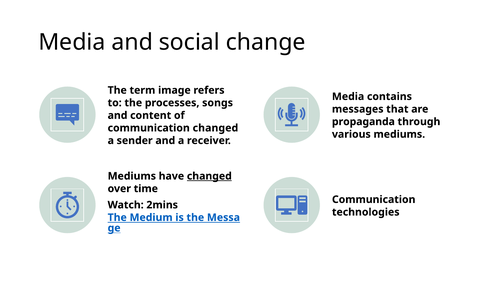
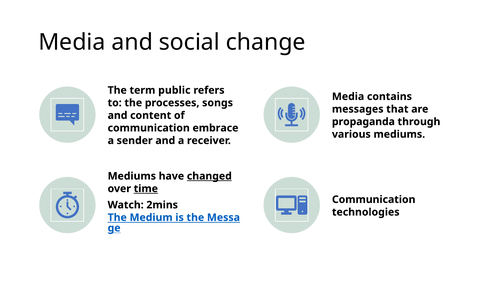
image: image -> public (174, 90)
communication changed: changed -> embrace (215, 128)
time underline: none -> present (146, 189)
